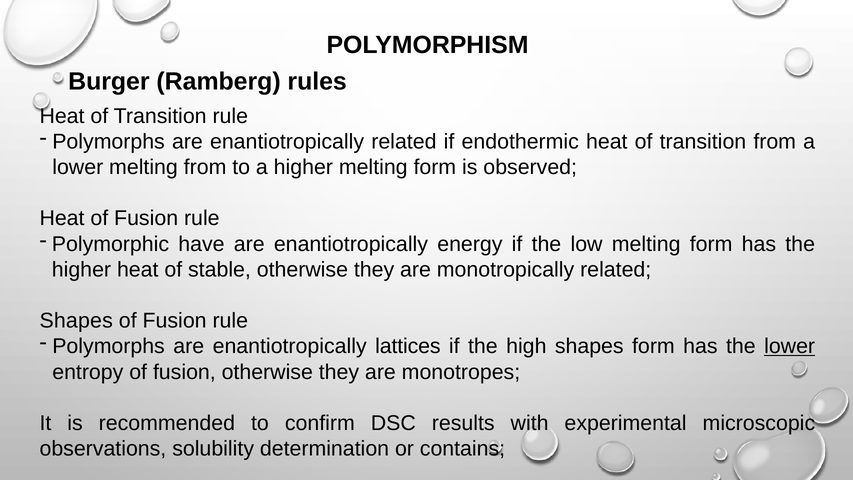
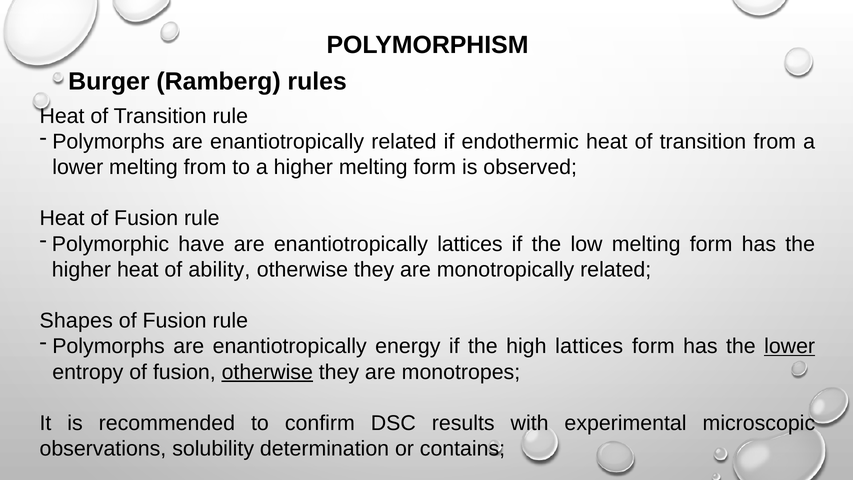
enantiotropically energy: energy -> lattices (470, 244)
stable: stable -> ability (219, 269)
lattices: lattices -> energy (408, 346)
high shapes: shapes -> lattices (589, 346)
otherwise underline: none -> present (267, 372)
